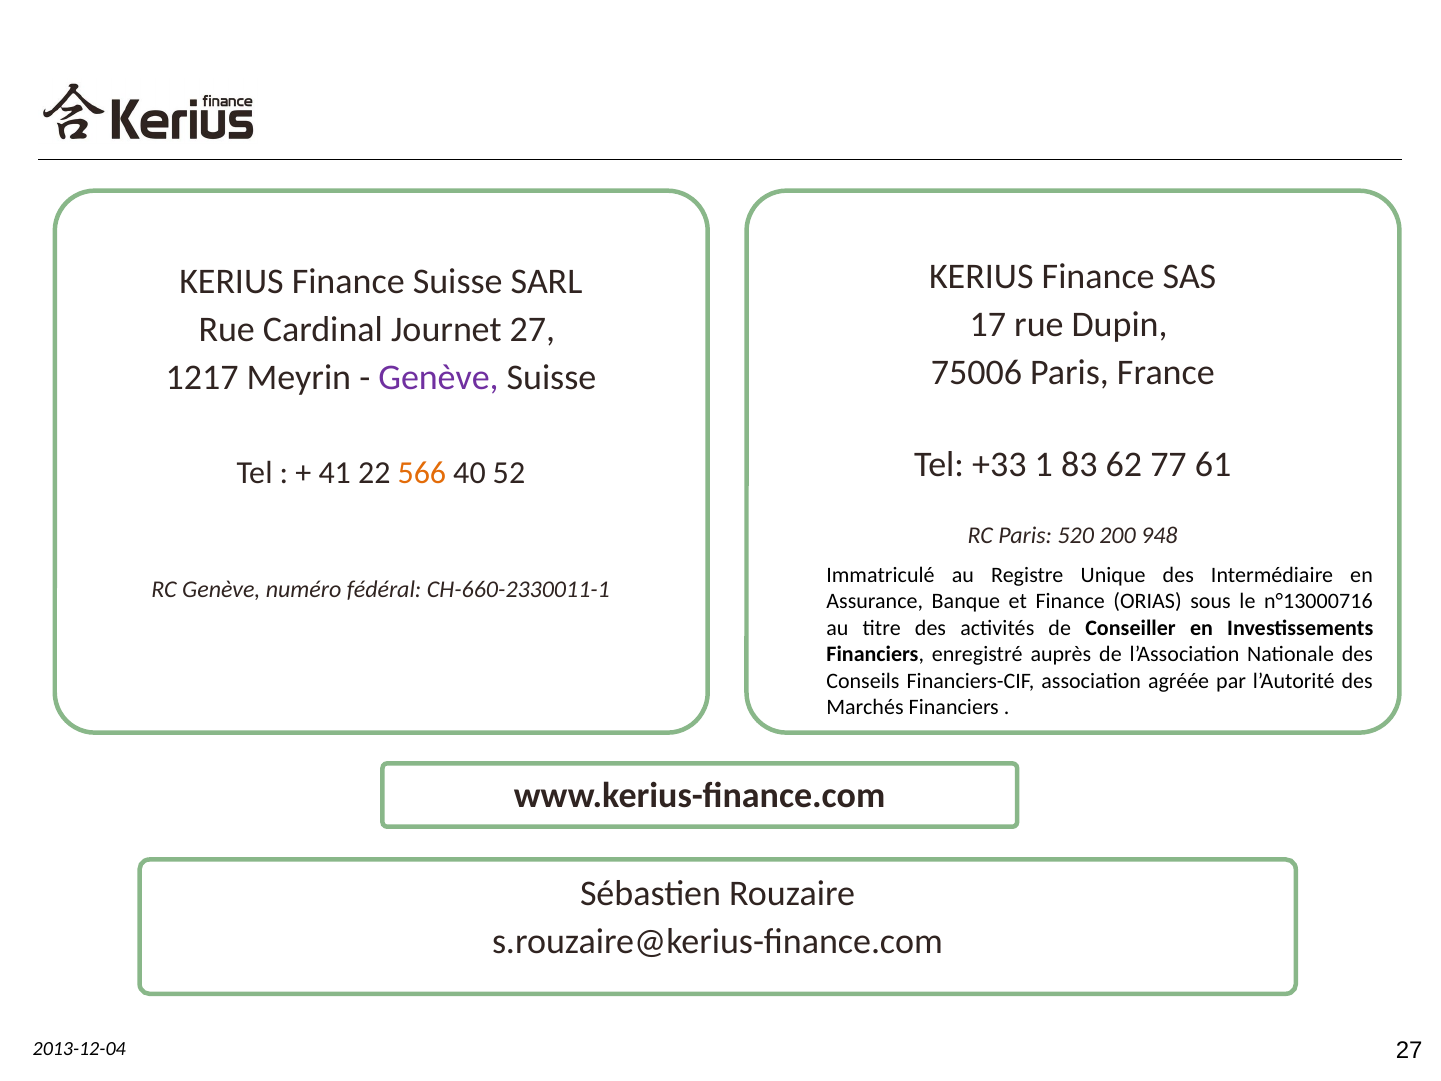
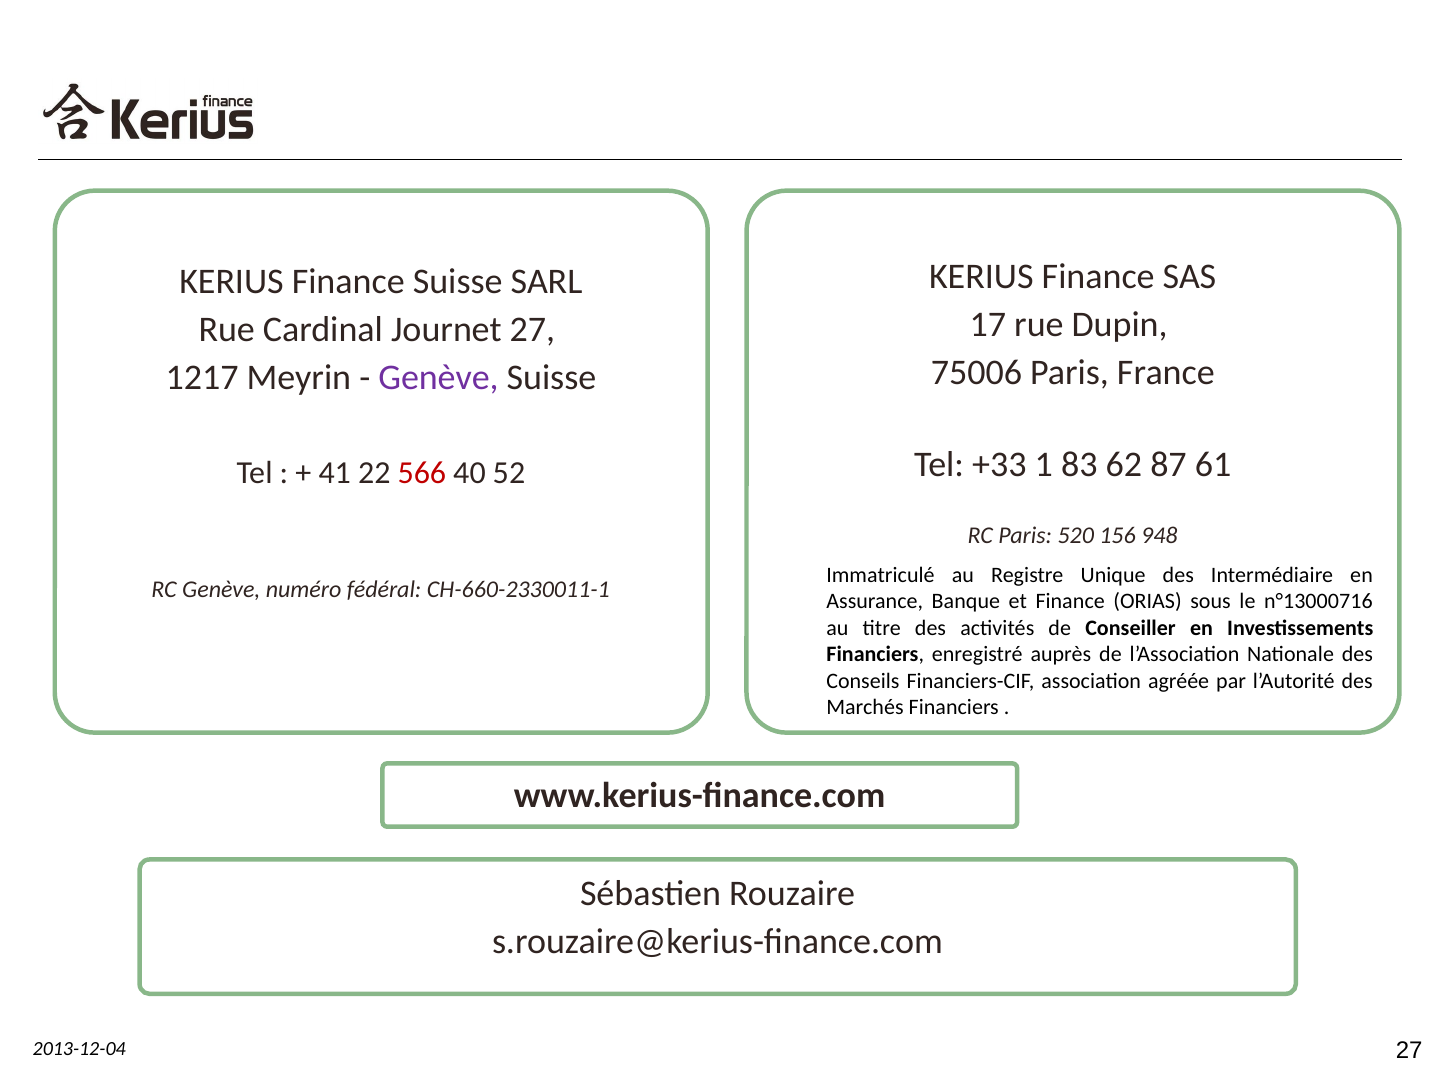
77: 77 -> 87 (1168, 464)
566 colour: orange -> red (422, 473)
200: 200 -> 156 (1118, 535)
